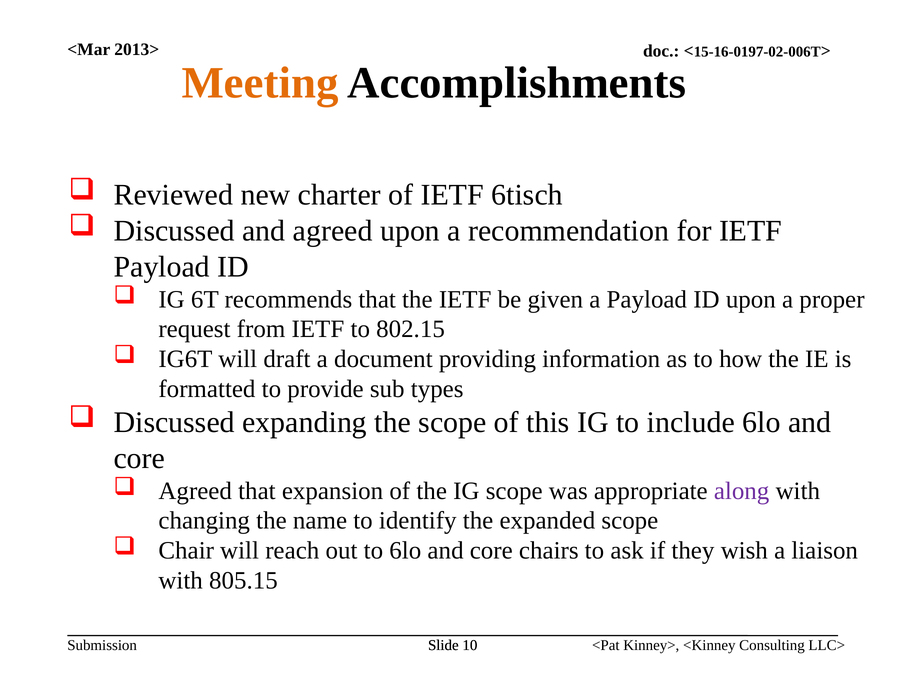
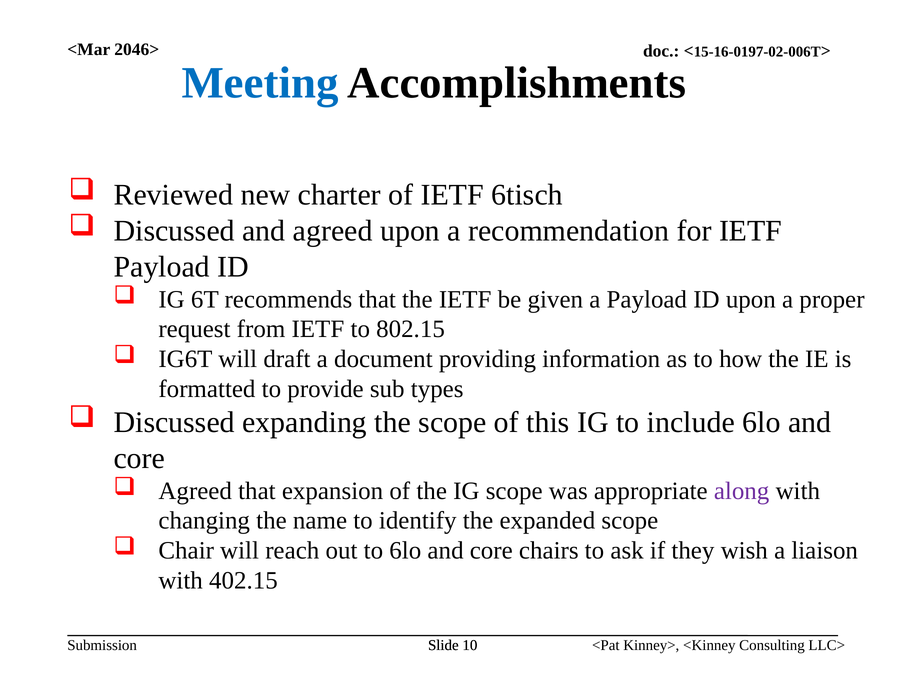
2013>: 2013> -> 2046> (137, 49)
Meeting colour: orange -> blue (260, 83)
805.15: 805.15 -> 402.15 (243, 581)
